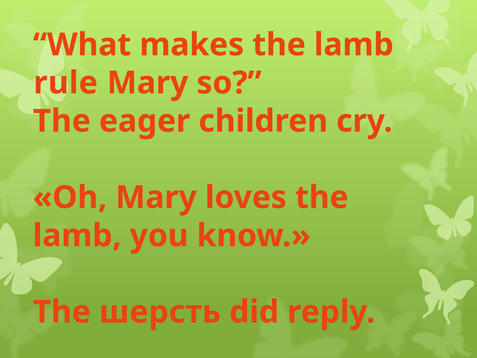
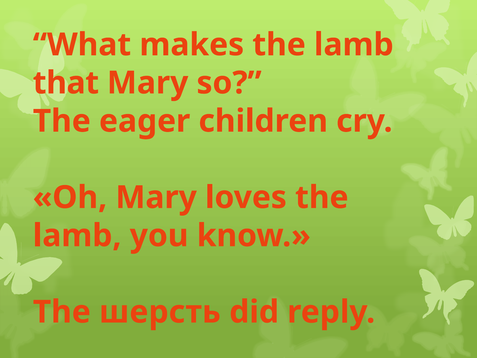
rule: rule -> that (66, 83)
